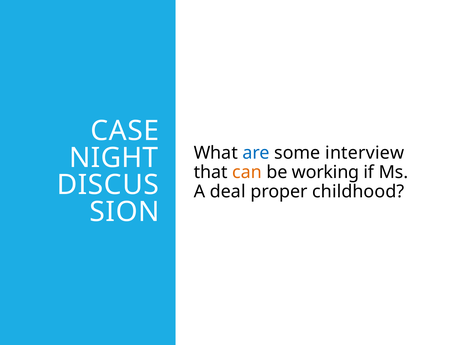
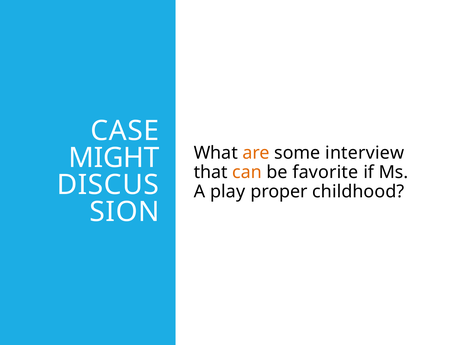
are colour: blue -> orange (256, 153)
NIGHT: NIGHT -> MIGHT (114, 158)
working: working -> favorite (325, 172)
deal: deal -> play (228, 192)
